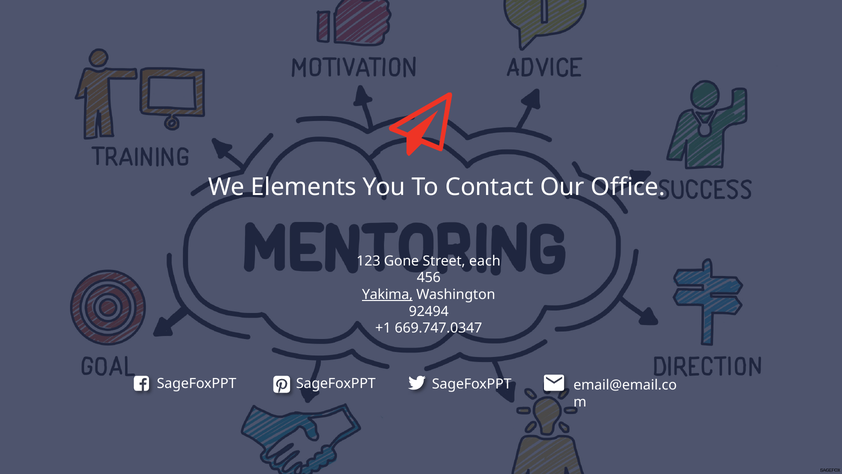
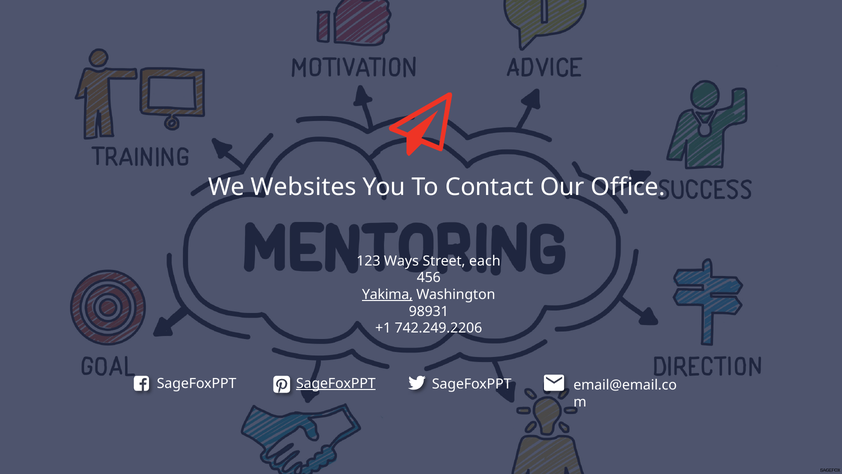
Elements: Elements -> Websites (304, 187)
Gone: Gone -> Ways (401, 261)
92494: 92494 -> 98931 (429, 311)
669.747.0347: 669.747.0347 -> 742.249.2206 (438, 328)
SageFoxPPT underline: none -> present (336, 383)
